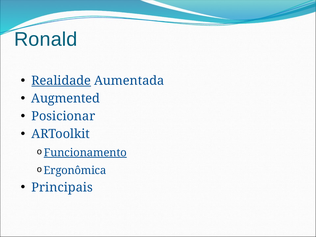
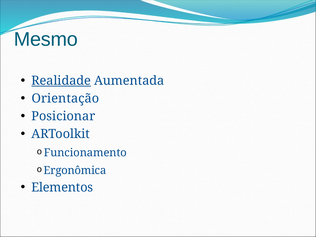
Ronald: Ronald -> Mesmo (46, 39)
Augmented: Augmented -> Orientação (65, 99)
Funcionamento underline: present -> none (85, 153)
Principais: Principais -> Elementos (62, 187)
